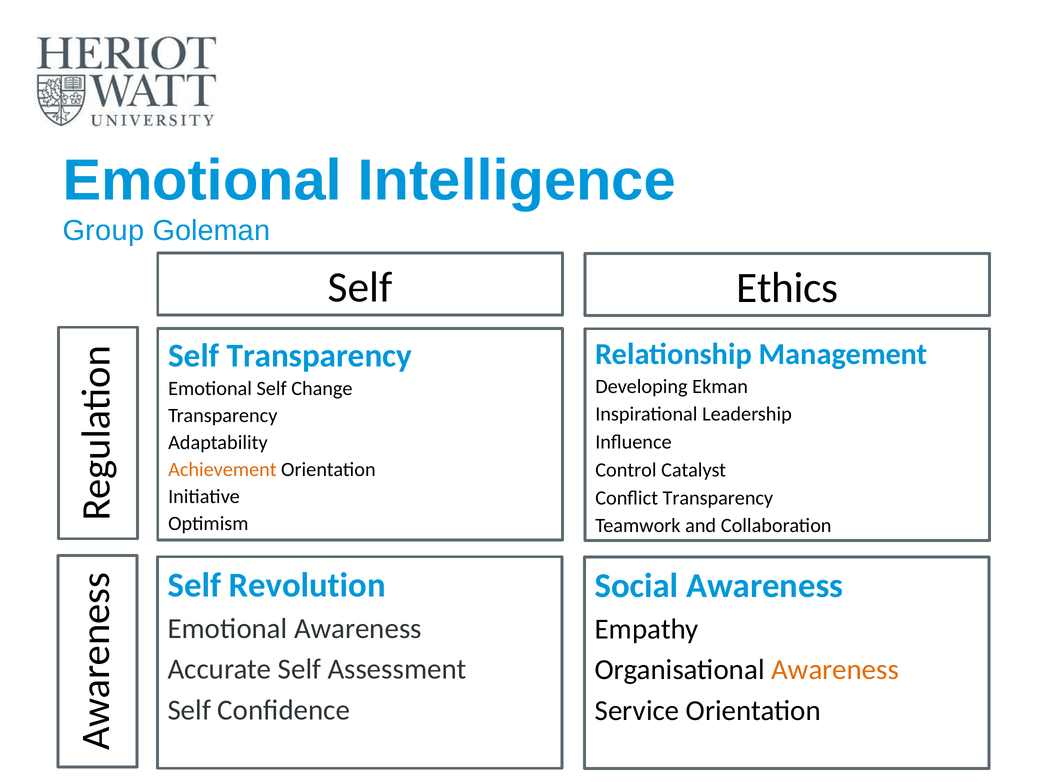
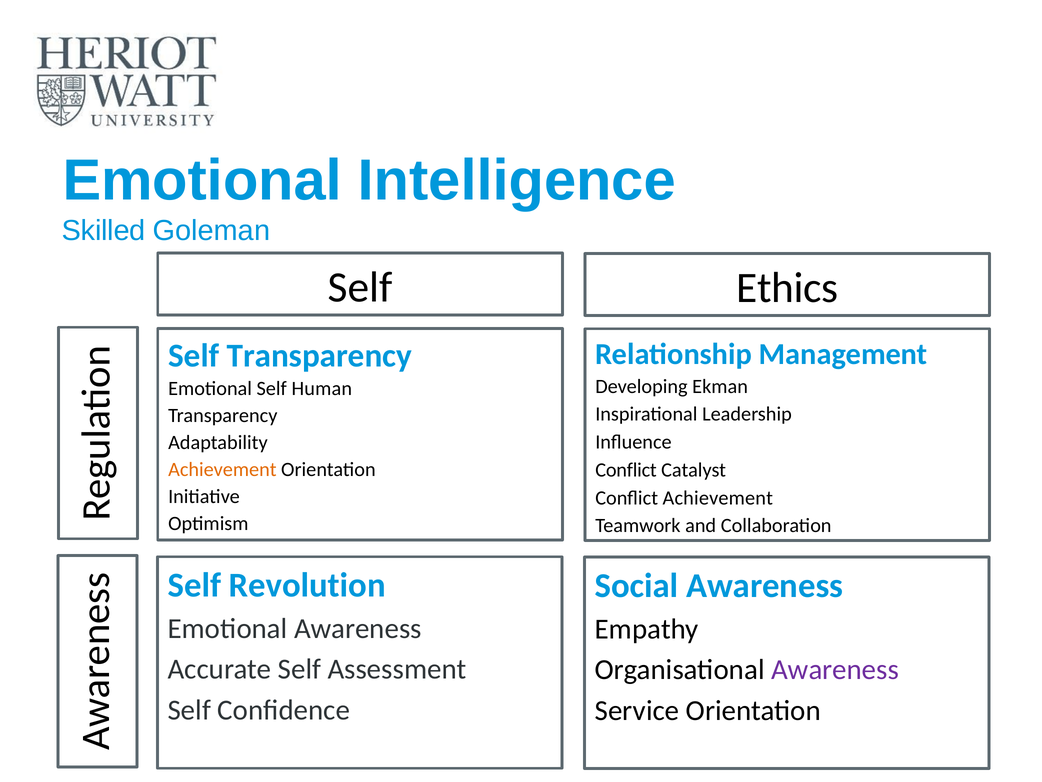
Group: Group -> Skilled (104, 231)
Change: Change -> Human (322, 388)
Control: Control -> Conflict (626, 470)
Conflict Transparency: Transparency -> Achievement (718, 498)
Awareness colour: orange -> purple (835, 669)
